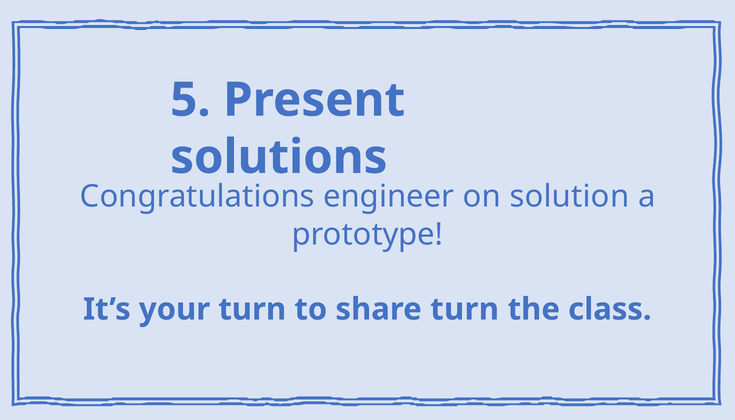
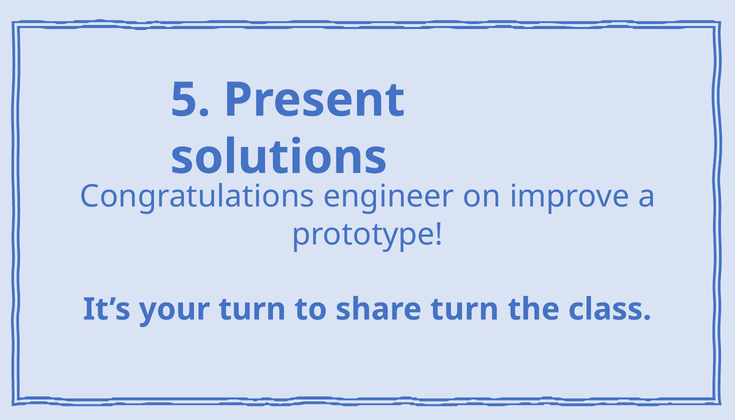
solution: solution -> improve (570, 197)
